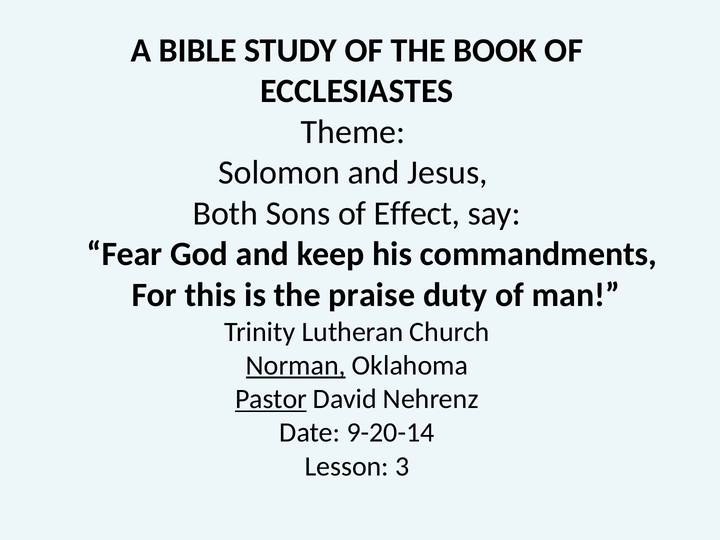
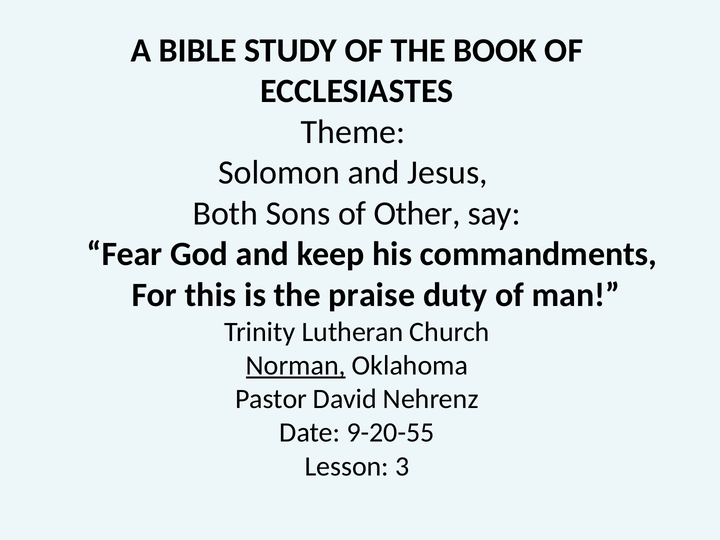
Effect: Effect -> Other (417, 213)
Pastor underline: present -> none (271, 399)
9-20-14: 9-20-14 -> 9-20-55 (390, 433)
